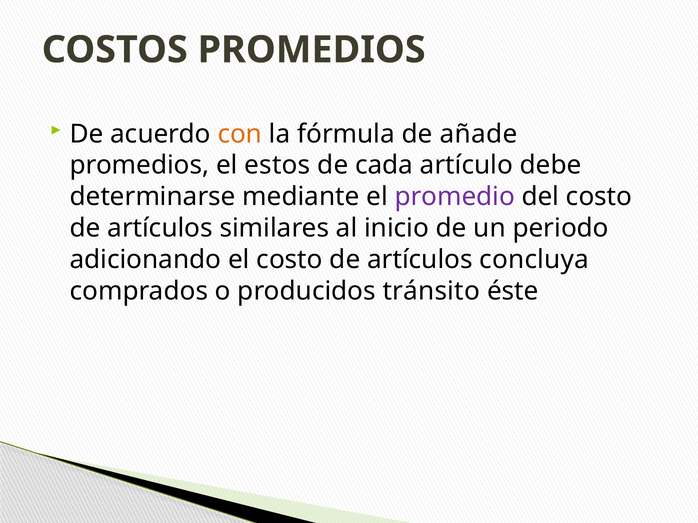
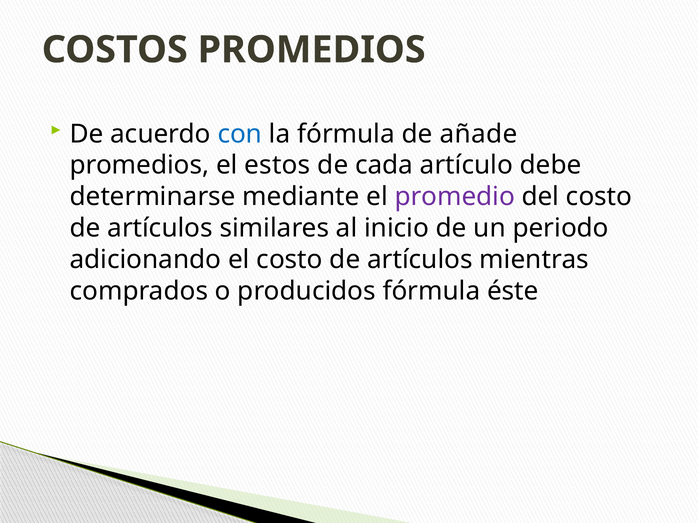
con colour: orange -> blue (240, 134)
concluya: concluya -> mientras (534, 260)
producidos tránsito: tránsito -> fórmula (431, 291)
